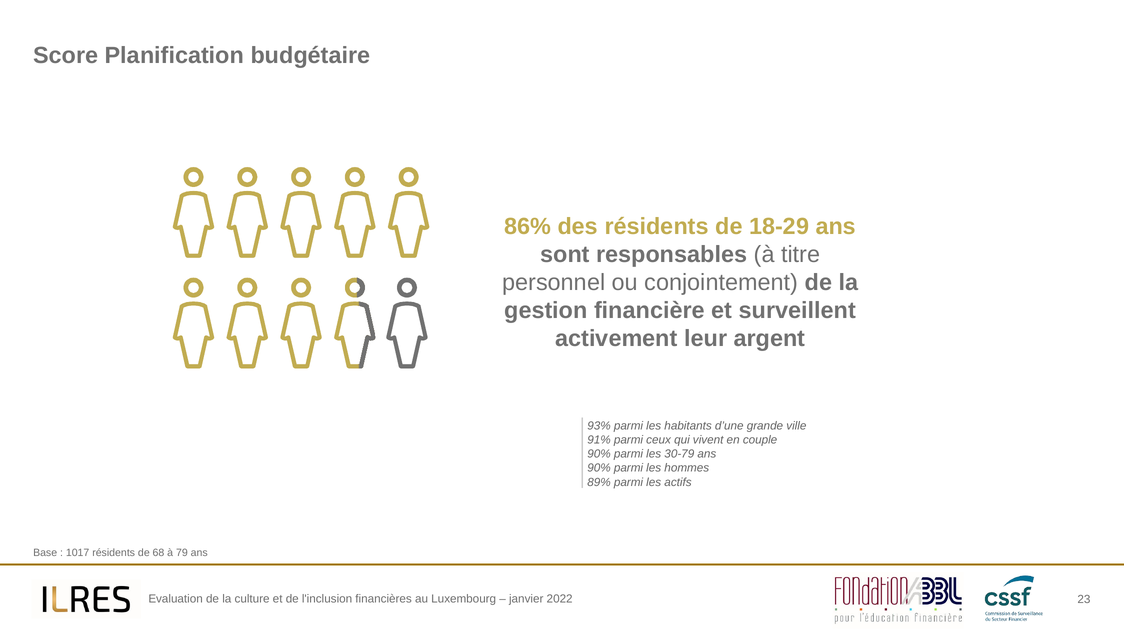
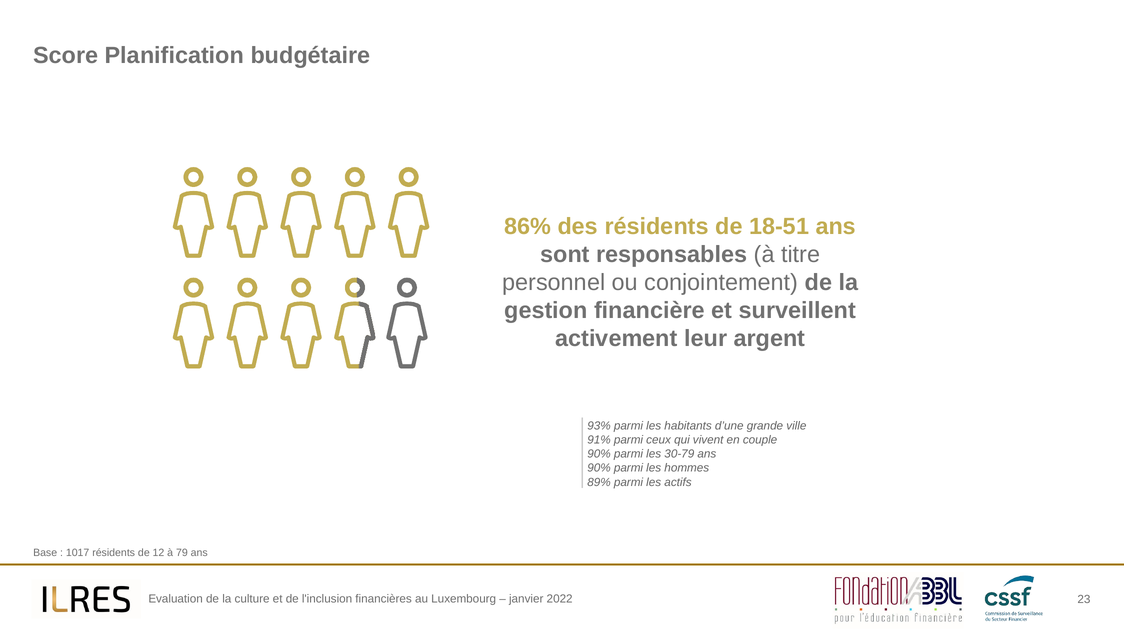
18-29: 18-29 -> 18-51 (779, 226)
68: 68 -> 12 (158, 553)
